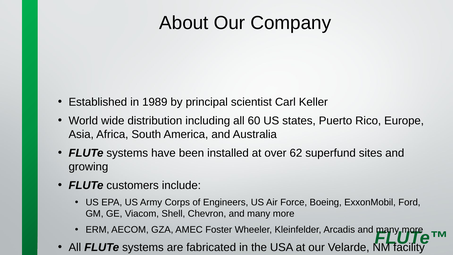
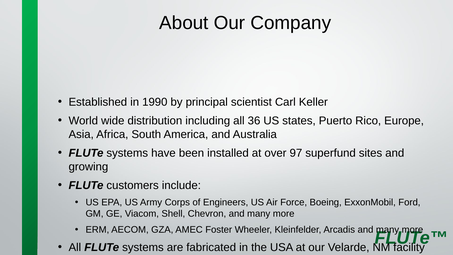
1989: 1989 -> 1990 (155, 102)
60: 60 -> 36 (254, 121)
62: 62 -> 97 (296, 153)
